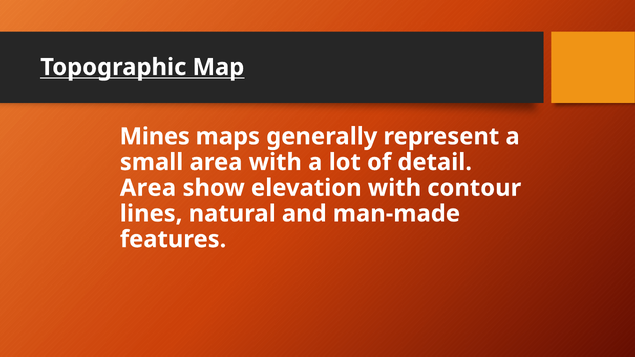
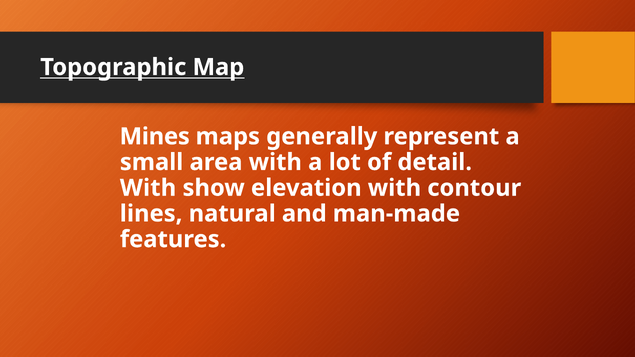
Area: Area -> With (148, 188)
